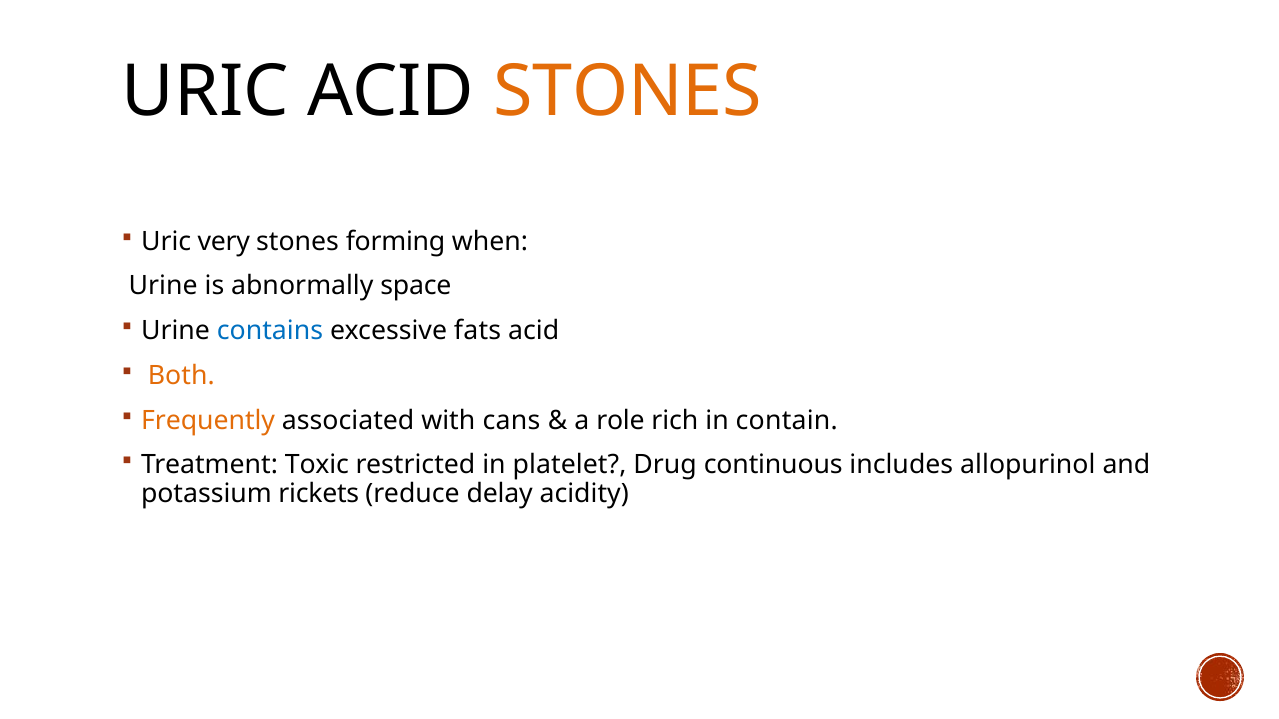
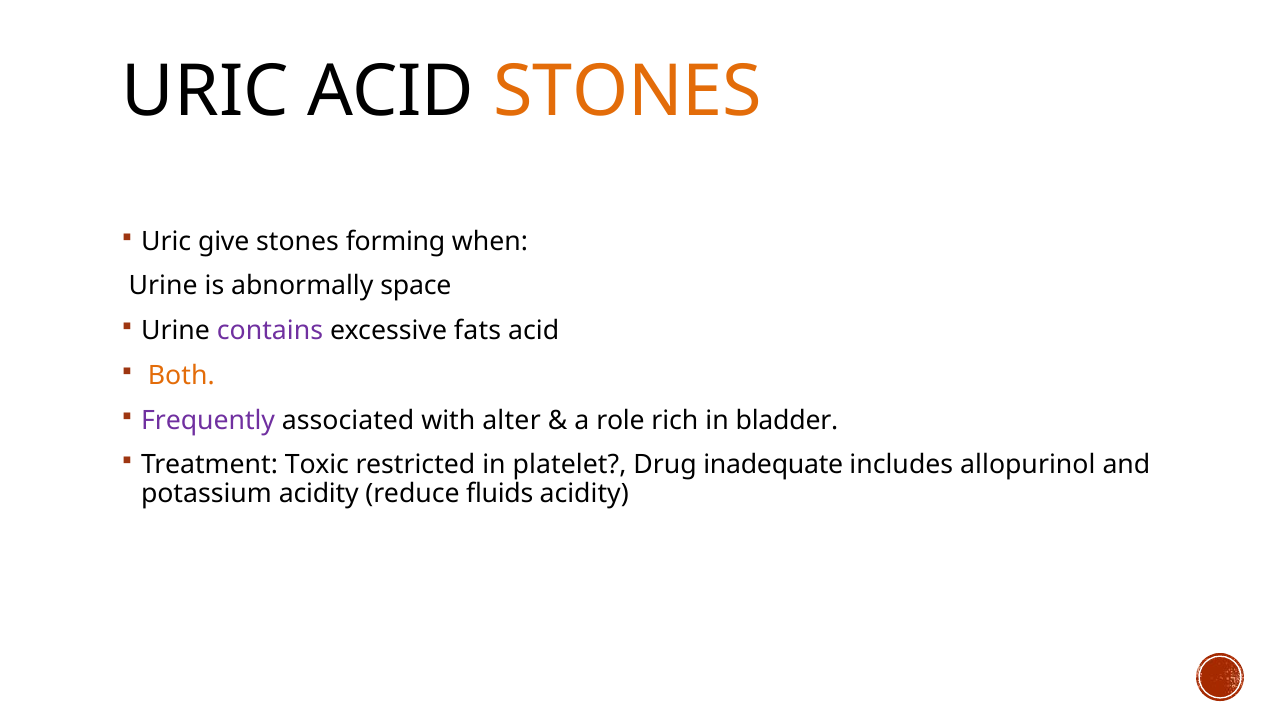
very: very -> give (224, 242)
contains colour: blue -> purple (270, 331)
Frequently colour: orange -> purple (208, 421)
cans: cans -> alter (512, 421)
contain: contain -> bladder (787, 421)
continuous: continuous -> inadequate (773, 465)
potassium rickets: rickets -> acidity (319, 494)
delay: delay -> fluids (500, 494)
